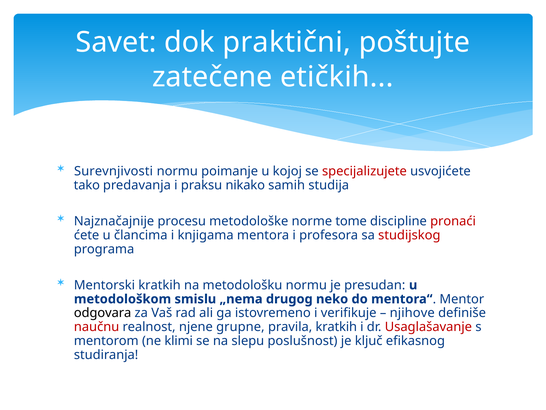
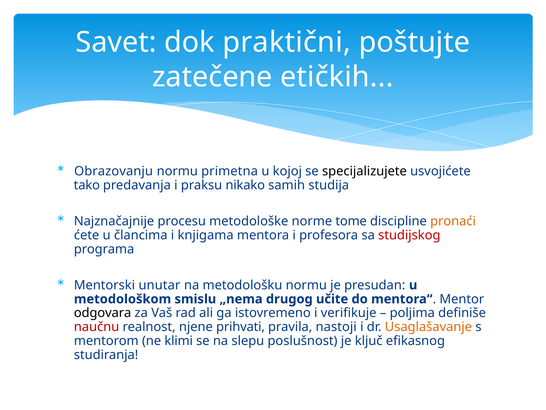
Surevnjivosti: Surevnjivosti -> Obrazovanju (114, 171)
poimanje: poimanje -> primetna (230, 171)
specijalizujete colour: red -> black (364, 171)
pronaći colour: red -> orange (453, 221)
Mentorski kratkih: kratkih -> unutar (159, 285)
neko: neko -> učite (332, 299)
njihove: njihove -> poljima (412, 313)
grupne: grupne -> prihvati (241, 327)
pravila kratkih: kratkih -> nastoji (336, 327)
Usaglašavanje colour: red -> orange (428, 327)
